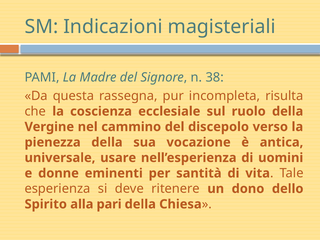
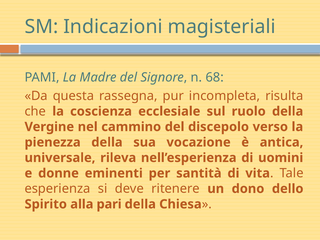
38: 38 -> 68 (215, 77)
usare: usare -> rileva (118, 158)
